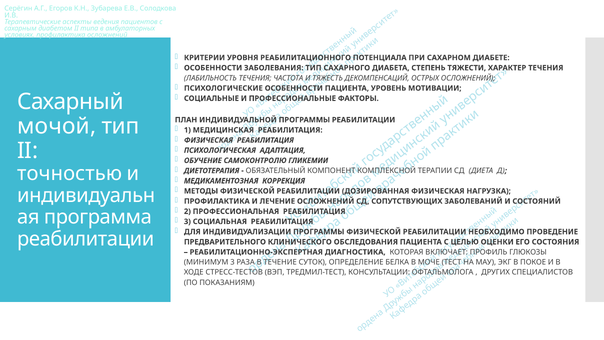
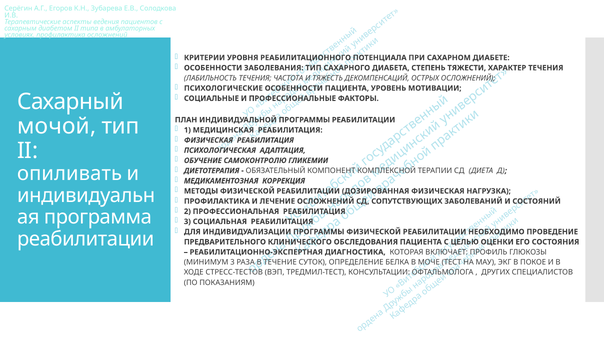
точностью: точностью -> опиливать (70, 174)
